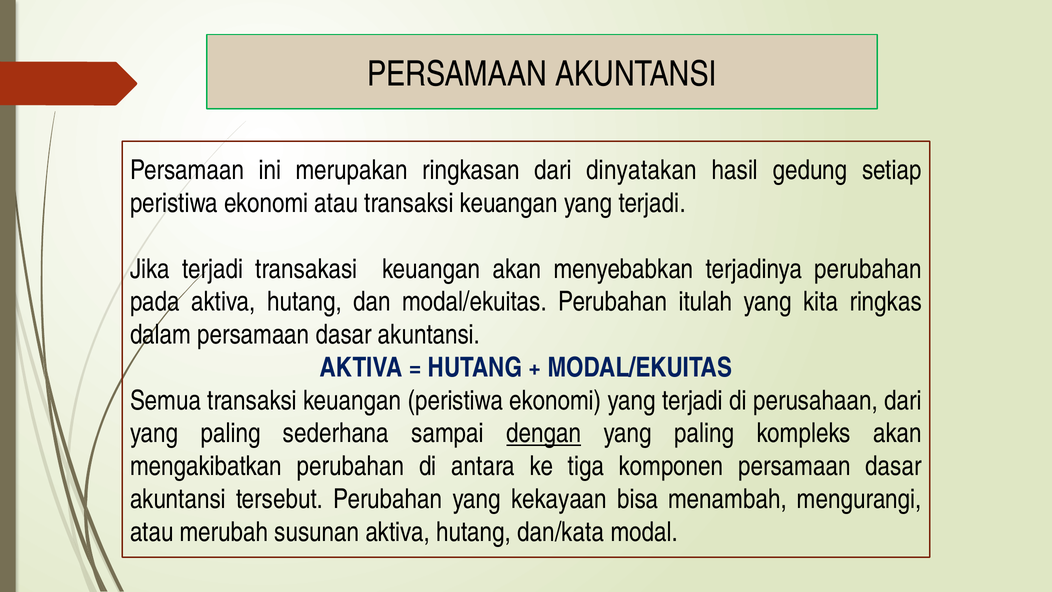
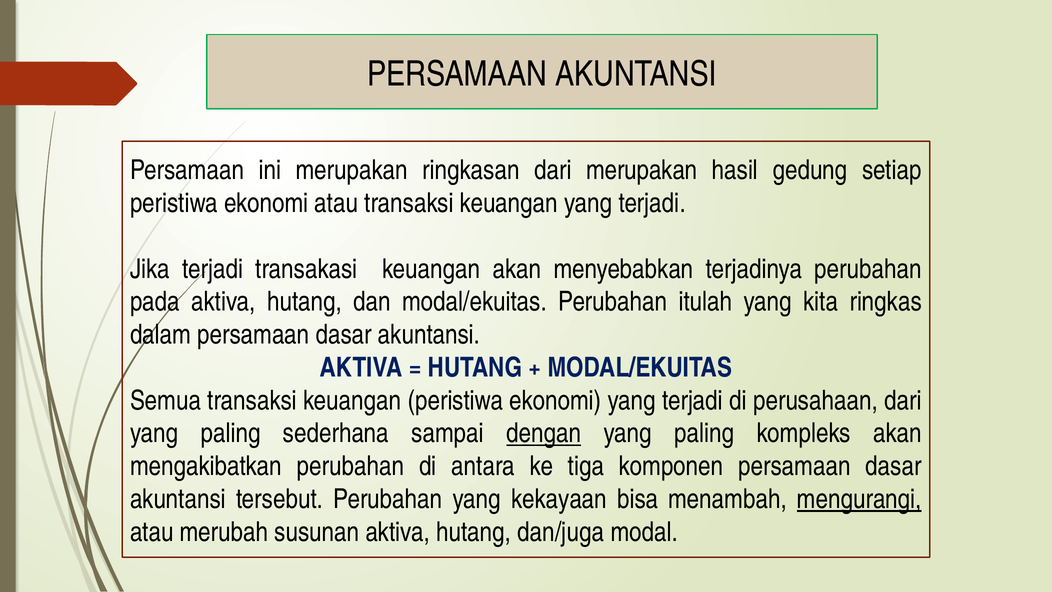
dari dinyatakan: dinyatakan -> merupakan (642, 170)
mengurangi underline: none -> present (859, 499)
dan/kata: dan/kata -> dan/juga (561, 532)
